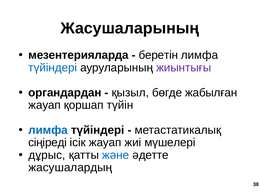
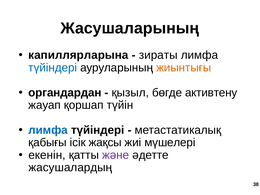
мезентерияларда: мезентерияларда -> капиллярларына (78, 55)
беретін: беретін -> зираты (158, 55)
жиынтығы colour: purple -> orange (184, 68)
жабылған: жабылған -> активтену (211, 93)
сіңіреді: сіңіреді -> қабығы (48, 143)
ісік жауап: жауап -> жақсы (105, 143)
дұрыс: дұрыс -> екенін (47, 155)
және colour: blue -> purple (116, 155)
